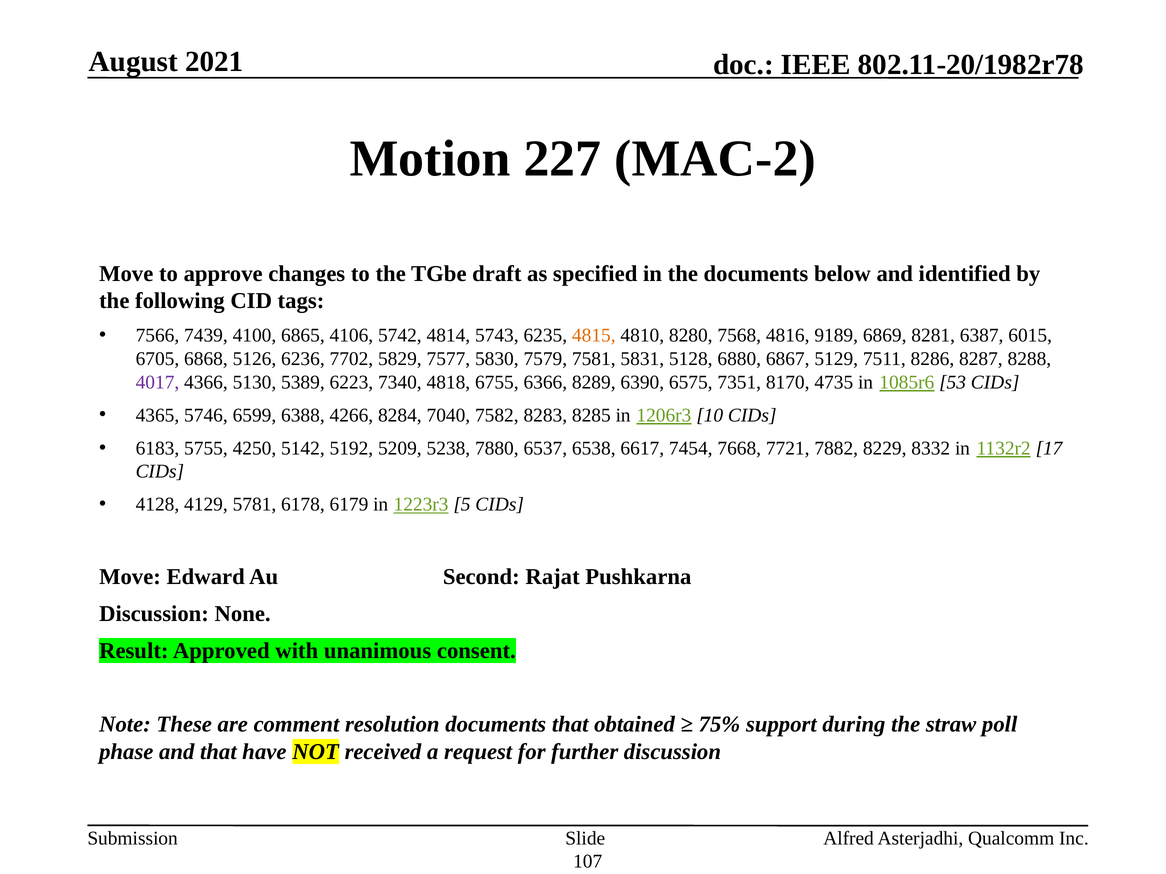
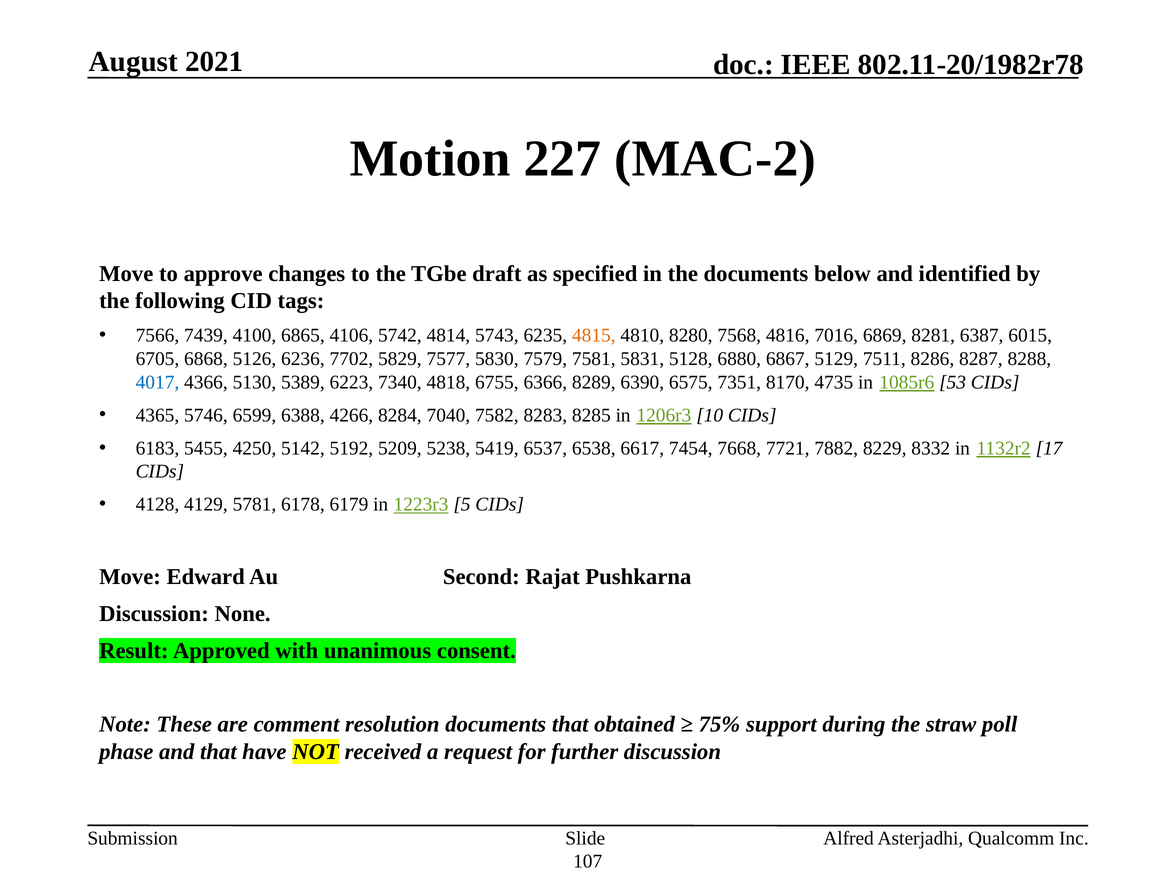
9189: 9189 -> 7016 (836, 336)
4017 colour: purple -> blue (157, 382)
5755: 5755 -> 5455 (206, 448)
7880: 7880 -> 5419 (497, 448)
